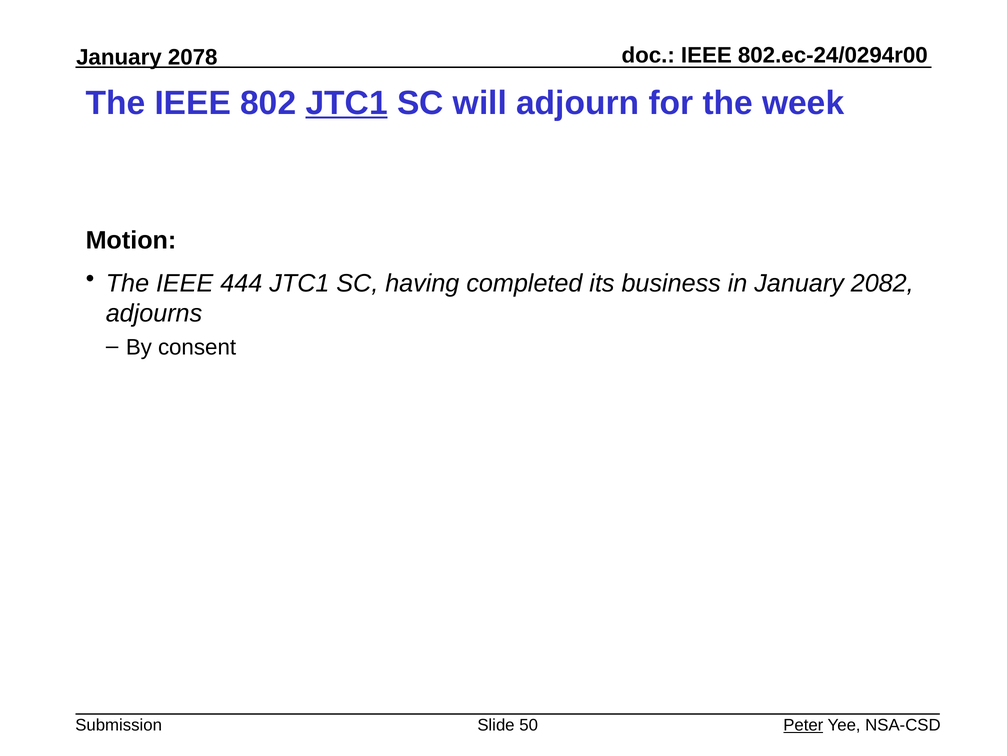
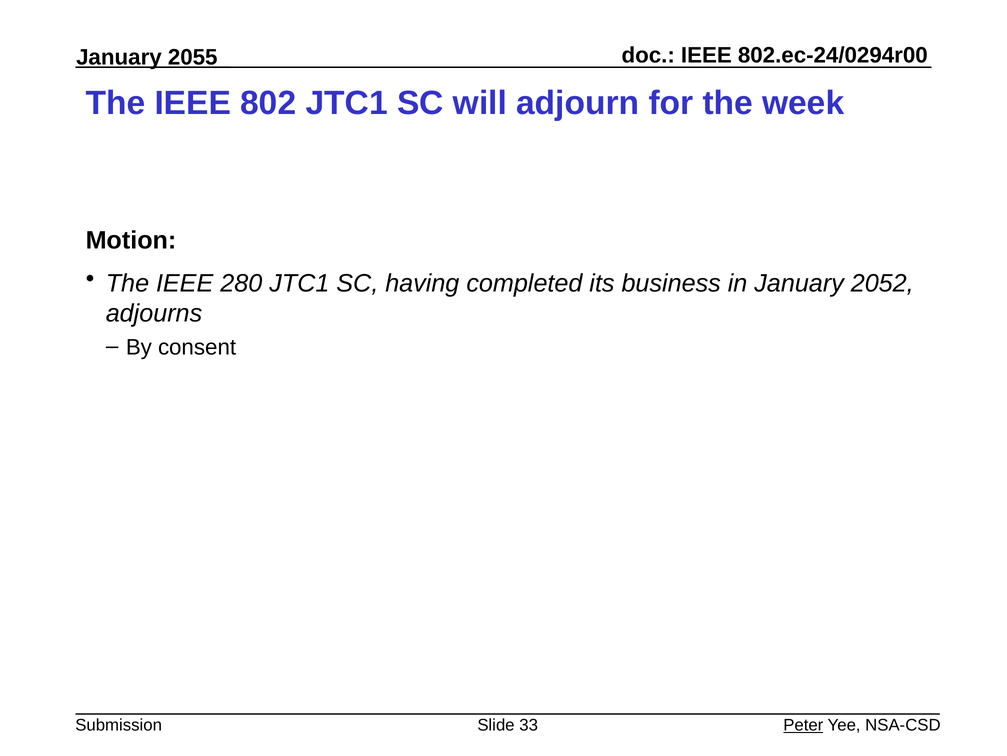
2078: 2078 -> 2055 (193, 57)
JTC1 underline: present -> none (347, 103)
444: 444 -> 280 (241, 283)
2082: 2082 -> 2052 (882, 283)
50: 50 -> 33 (529, 724)
